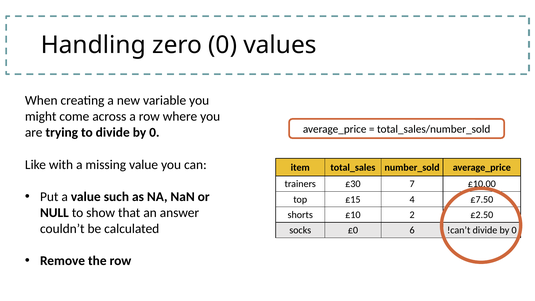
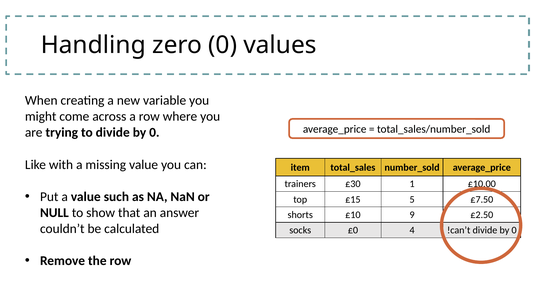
7: 7 -> 1 (412, 184)
4: 4 -> 5 (412, 199)
2: 2 -> 9 (412, 215)
6: 6 -> 4 (412, 230)
